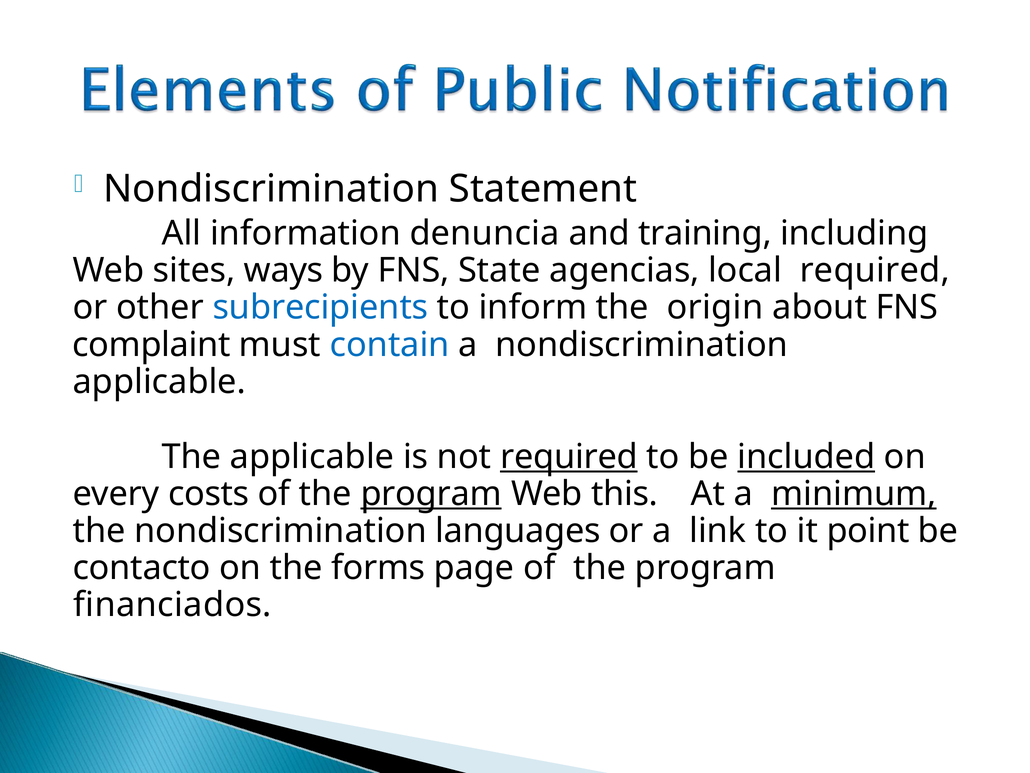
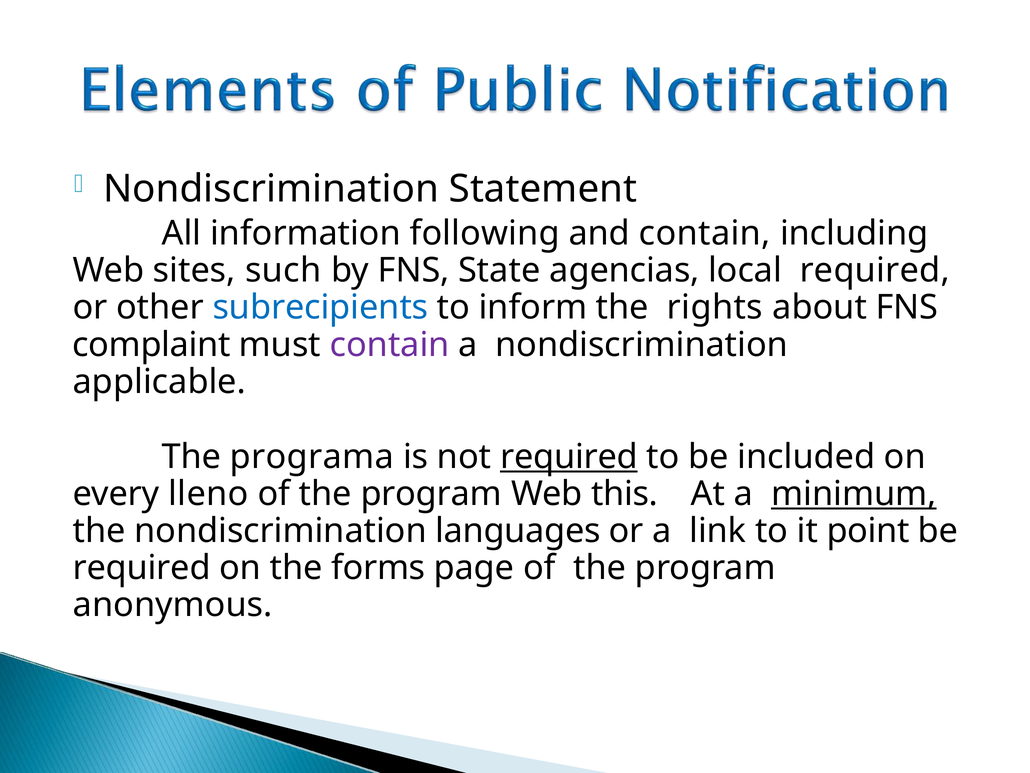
denuncia: denuncia -> following (485, 233)
and training: training -> contain (705, 233)
ways: ways -> such (283, 270)
origin: origin -> rights (715, 307)
contain colour: blue -> purple (390, 345)
The applicable: applicable -> programa (312, 456)
included underline: present -> none (806, 456)
costs: costs -> lleno (208, 493)
program underline: present -> none (431, 493)
contacto: contacto -> required (142, 568)
financiados: financiados -> anonymous (173, 605)
